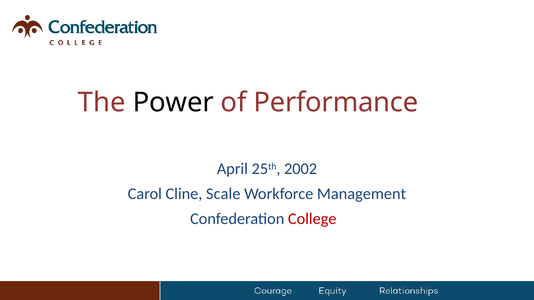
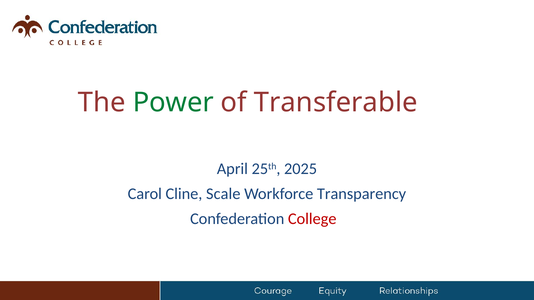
Power colour: black -> green (173, 103)
Performance: Performance -> Transferable (336, 103)
2002: 2002 -> 2025 (301, 169)
Management: Management -> Transparency (362, 194)
